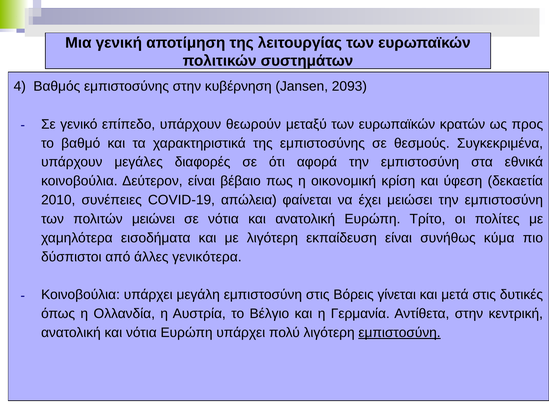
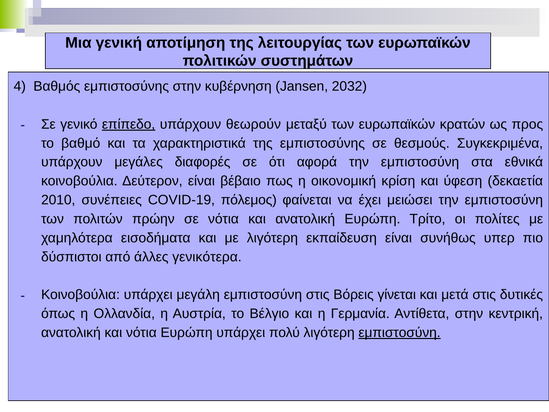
2093: 2093 -> 2032 (349, 86)
επίπεδο underline: none -> present (129, 124)
απώλεια: απώλεια -> πόλεμος (249, 200)
μειώνει: μειώνει -> πρώην (153, 219)
κύμα: κύμα -> υπερ (499, 238)
